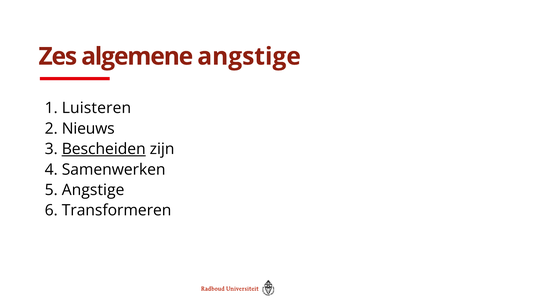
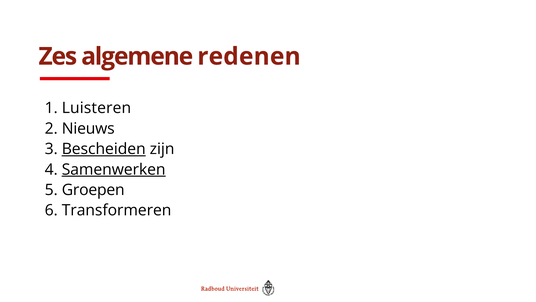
algemene angstige: angstige -> redenen (249, 56)
Samenwerken underline: none -> present (114, 169)
5 Angstige: Angstige -> Groepen (93, 190)
